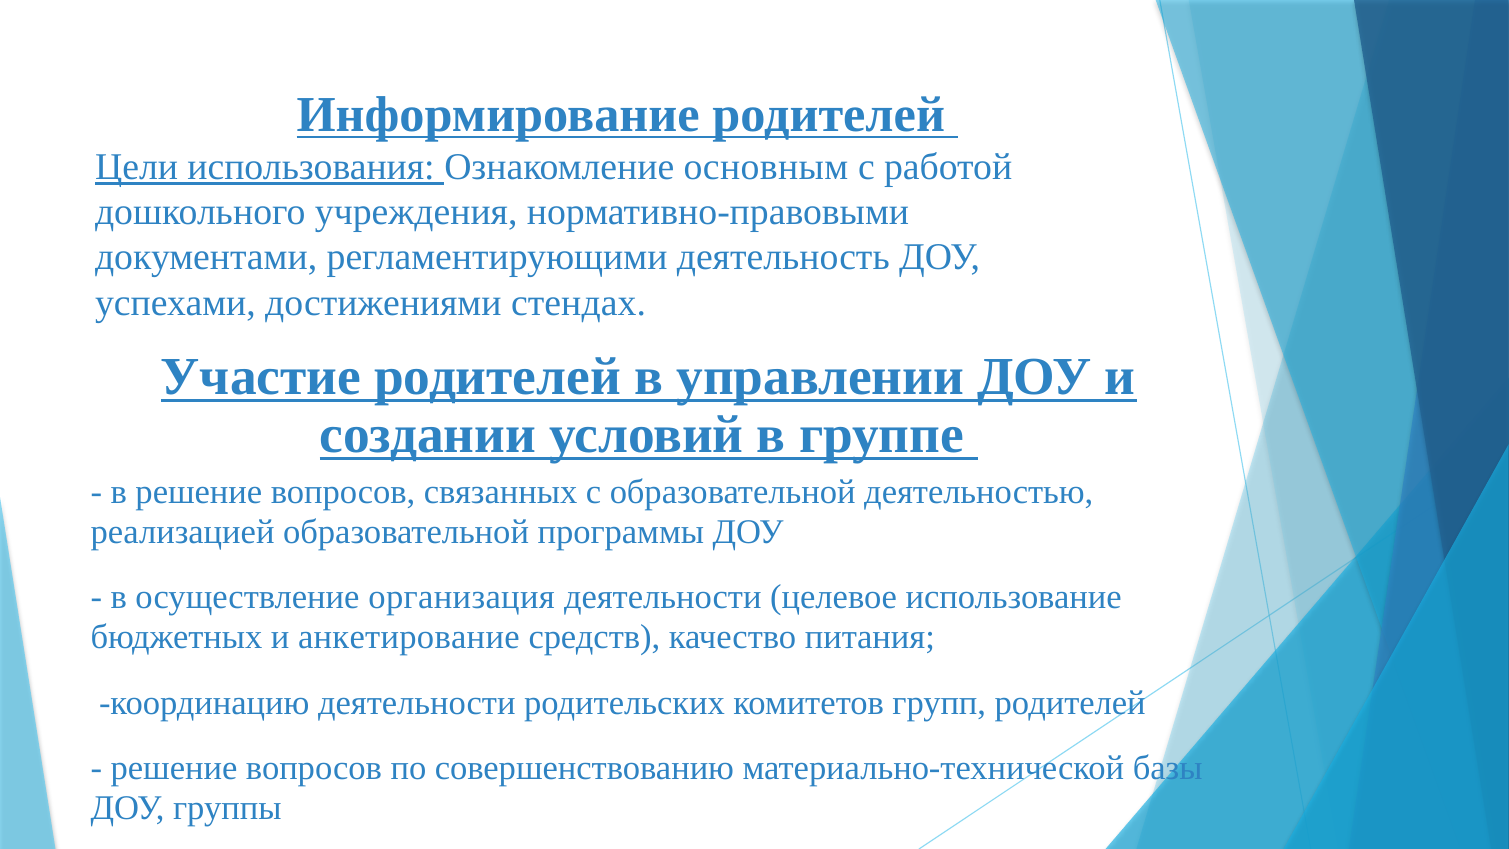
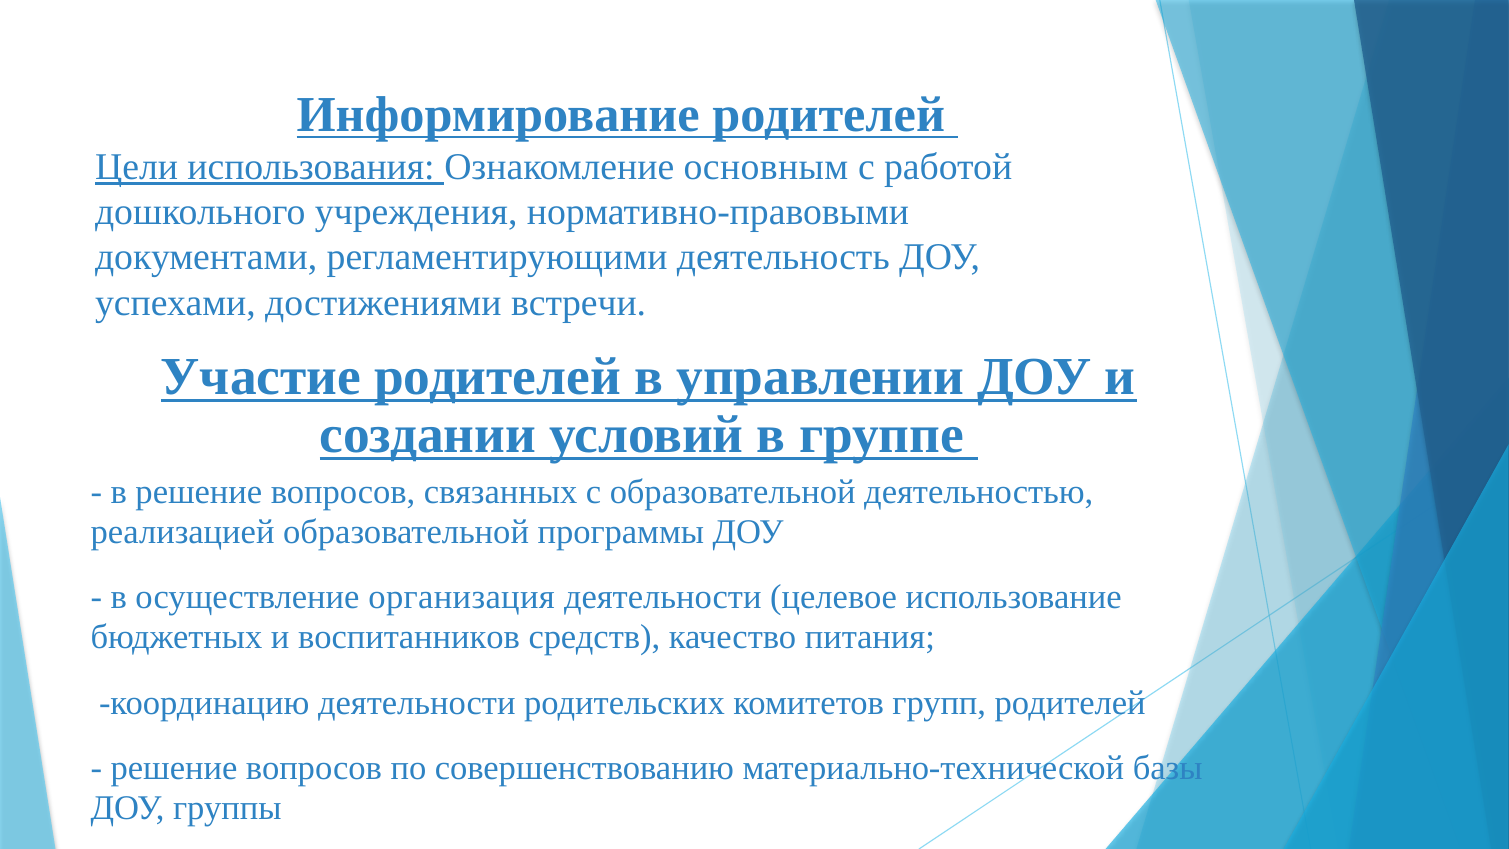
стендах: стендах -> встречи (579, 303)
анкетирование: анкетирование -> воспитанников (409, 637)
